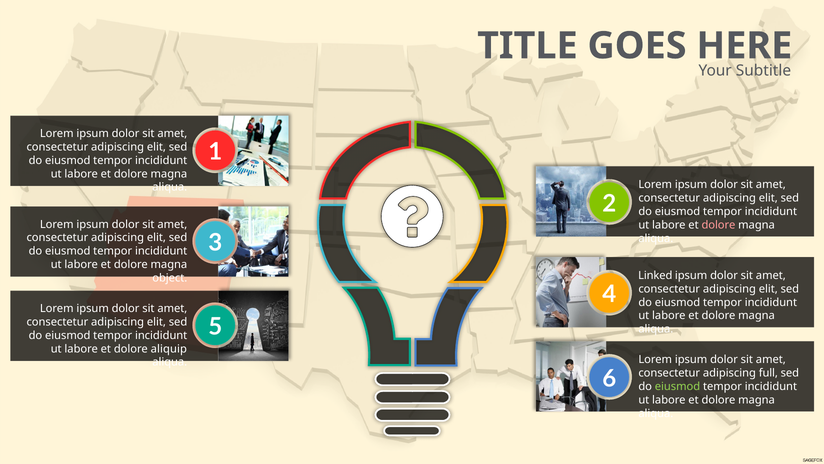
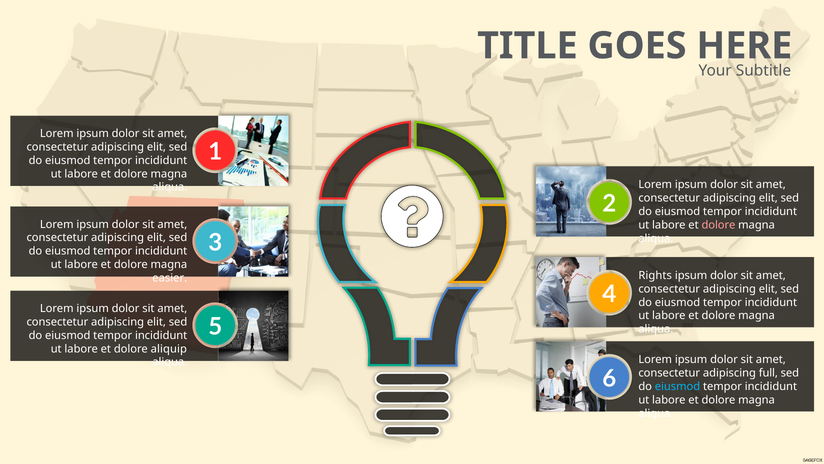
Linked: Linked -> Rights (655, 275)
object: object -> easier (170, 278)
eiusmod colour: light green -> light blue (677, 386)
